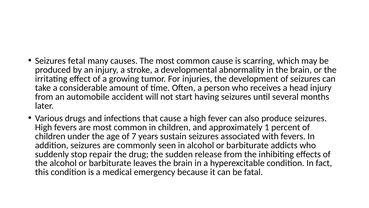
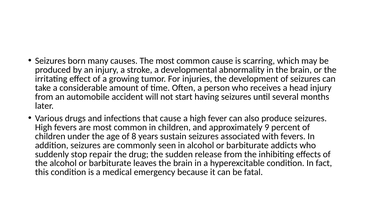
fetal: fetal -> born (77, 61)
1: 1 -> 9 (267, 127)
7: 7 -> 8 (134, 136)
